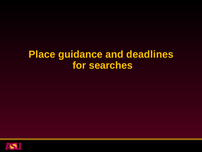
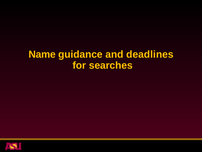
Place: Place -> Name (42, 54)
